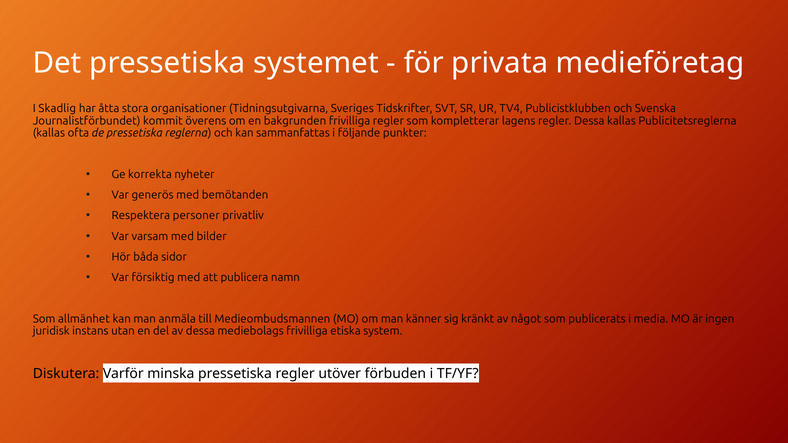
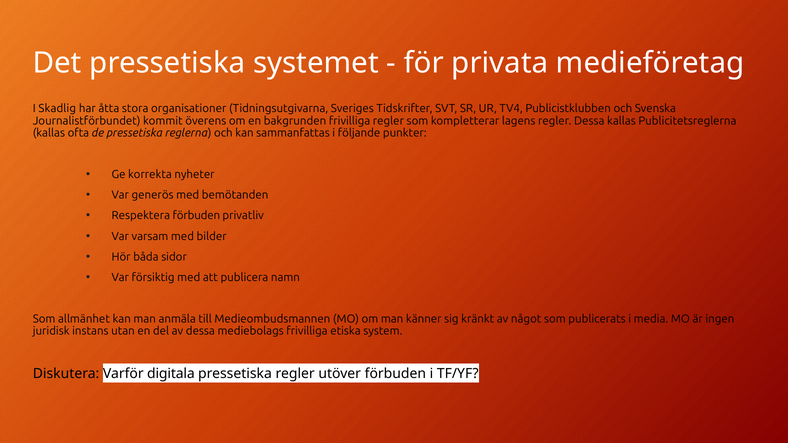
Respektera personer: personer -> förbuden (196, 216)
minska: minska -> digitala (171, 374)
